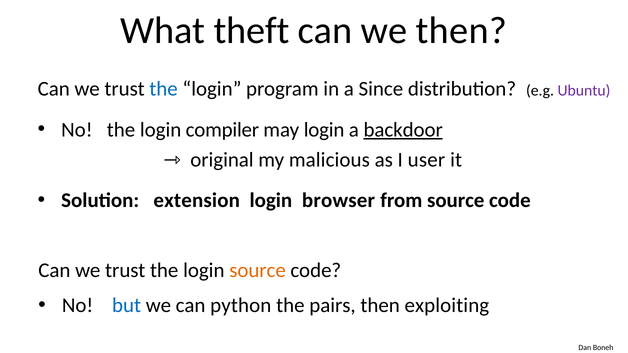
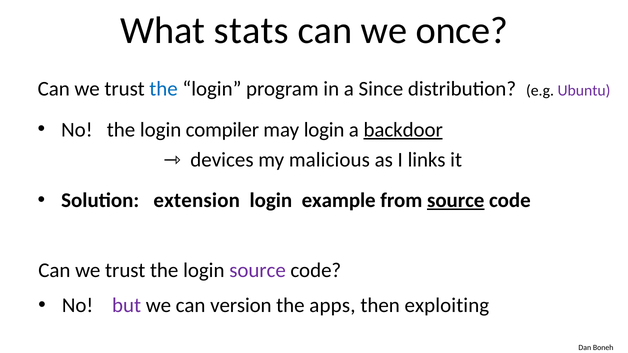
theft: theft -> stats (251, 31)
we then: then -> once (462, 31)
original: original -> devices (222, 160)
user: user -> links (427, 160)
browser: browser -> example (339, 201)
source underline: none -> present (456, 201)
source colour: orange -> purple (258, 270)
but colour: blue -> purple (127, 306)
python: python -> version (241, 306)
pairs: pairs -> apps (332, 306)
